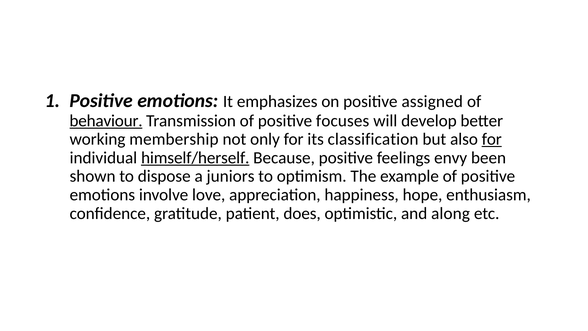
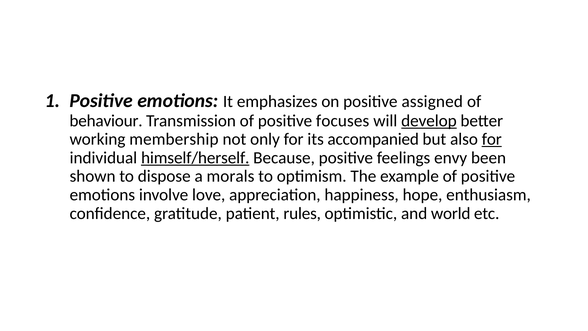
behaviour underline: present -> none (106, 121)
develop underline: none -> present (429, 121)
classification: classification -> accompanied (373, 139)
juniors: juniors -> morals (230, 176)
does: does -> rules (302, 213)
along: along -> world (451, 213)
